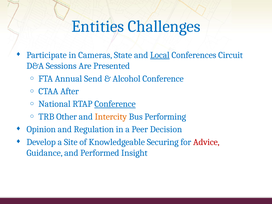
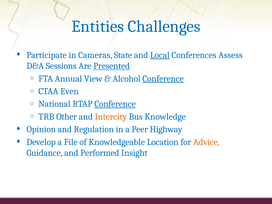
Circuit: Circuit -> Assess (230, 55)
Presented underline: none -> present (112, 66)
Send: Send -> View (93, 79)
Conference underline: none -> present (163, 79)
After: After -> Even (69, 91)
Performing: Performing -> Knowledge (165, 117)
Decision: Decision -> Highway (166, 129)
Site: Site -> File (71, 142)
Securing: Securing -> Location (163, 142)
Advice colour: red -> orange (206, 142)
